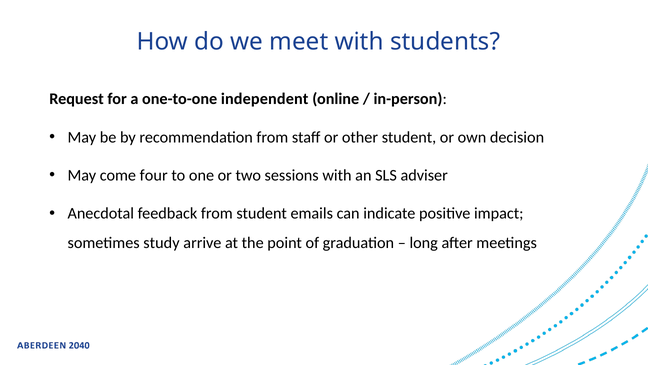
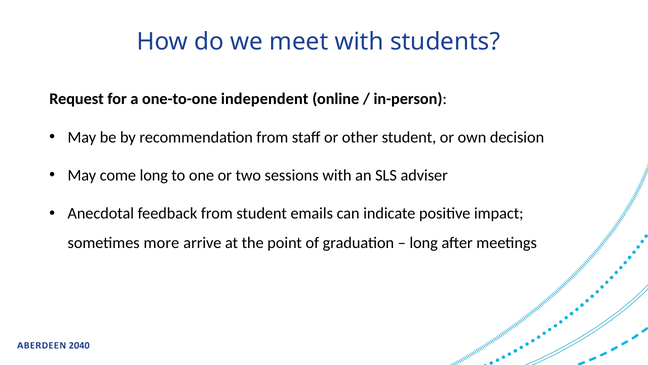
come four: four -> long (154, 175)
study: study -> more (161, 242)
